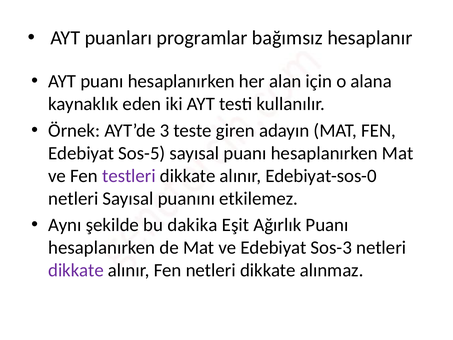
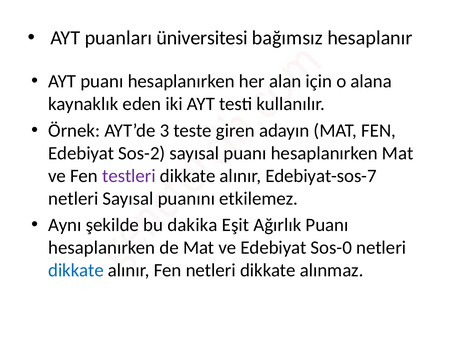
programlar: programlar -> üniversitesi (202, 38)
Sos-5: Sos-5 -> Sos-2 (142, 153)
Edebiyat-sos-0: Edebiyat-sos-0 -> Edebiyat-sos-7 (321, 176)
Sos-3: Sos-3 -> Sos-0 (331, 247)
dikkate colour: purple -> blue (76, 270)
